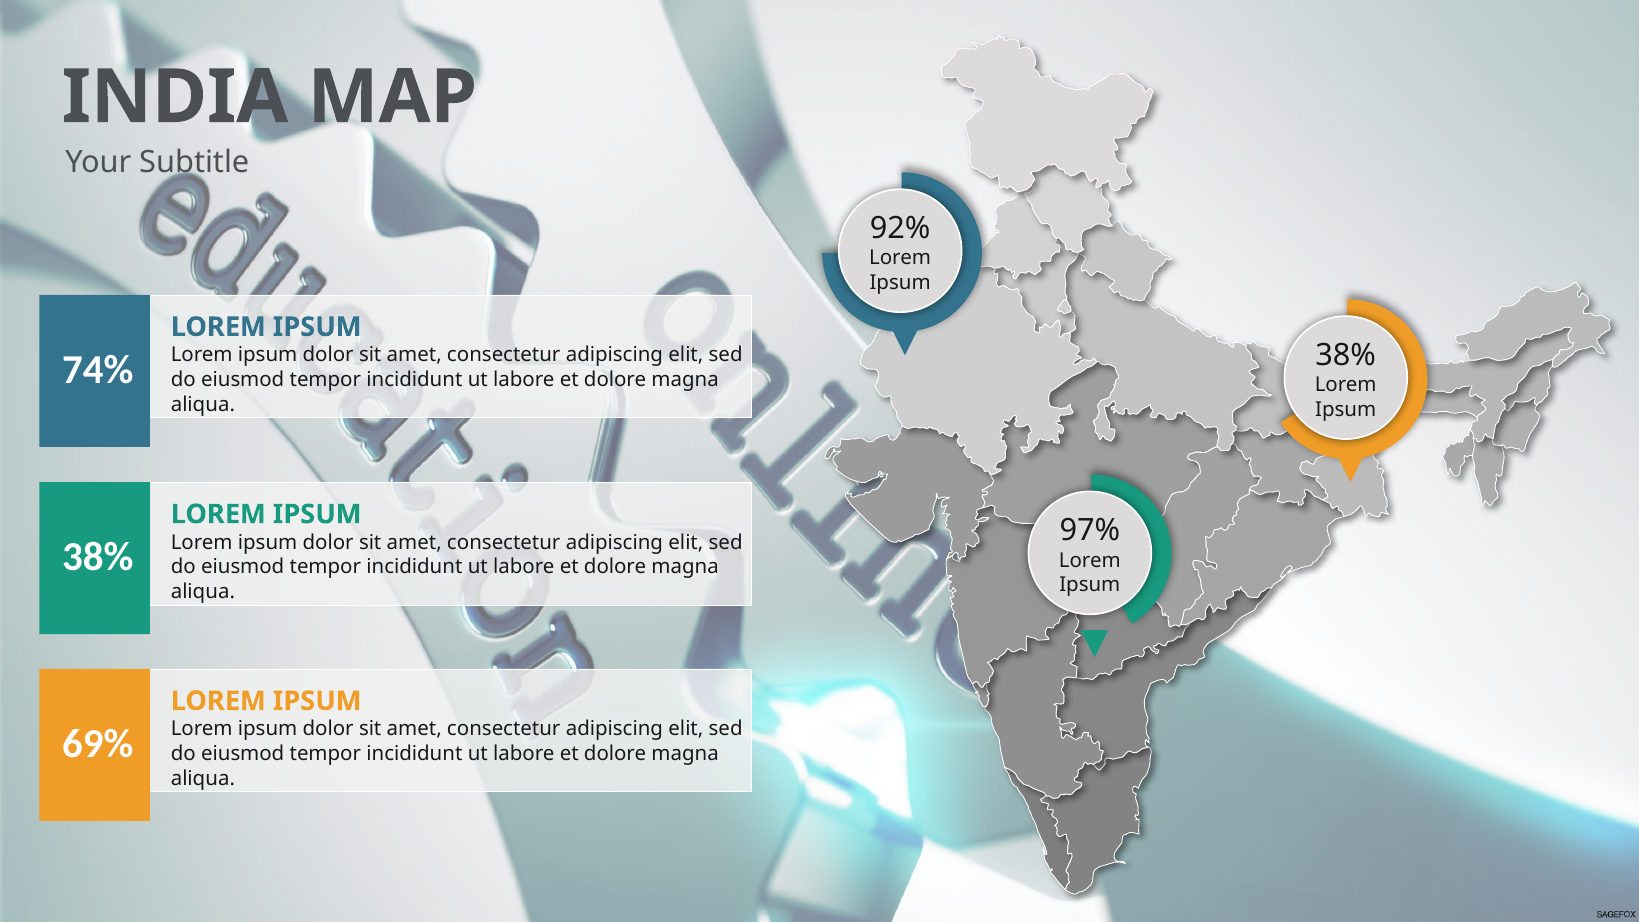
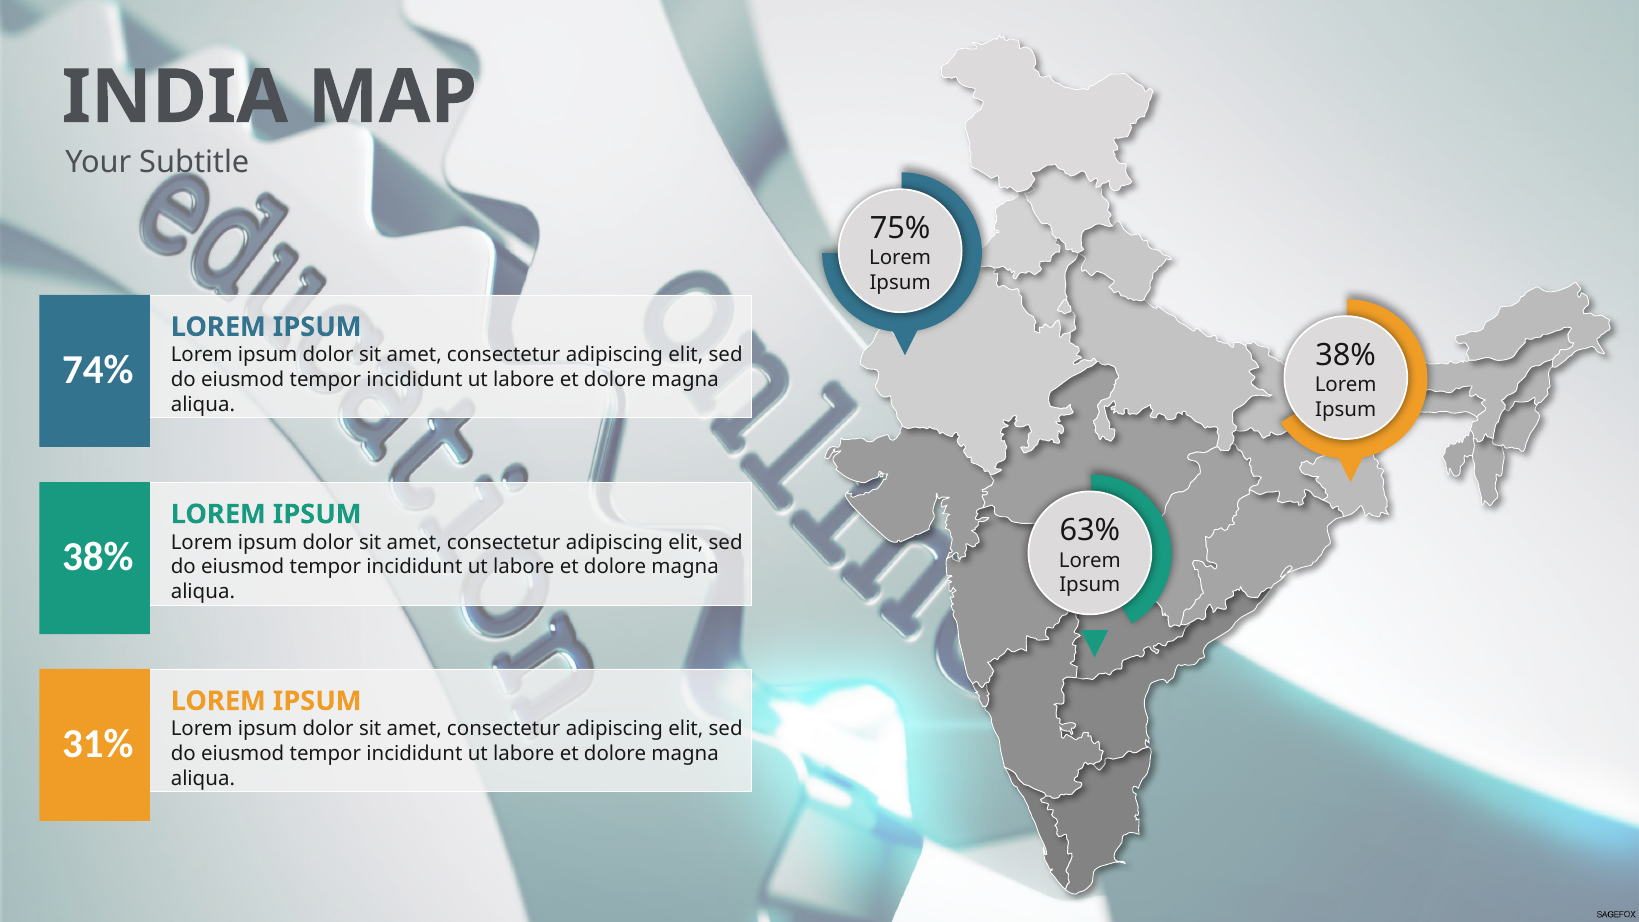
92%: 92% -> 75% (900, 228)
97%: 97% -> 63% (1090, 530)
69%: 69% -> 31% (98, 744)
